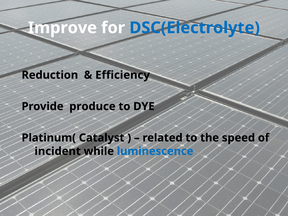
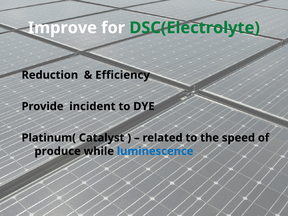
DSC(Electrolyte colour: blue -> green (195, 28)
produce: produce -> incident (92, 106)
incident: incident -> produce (58, 151)
